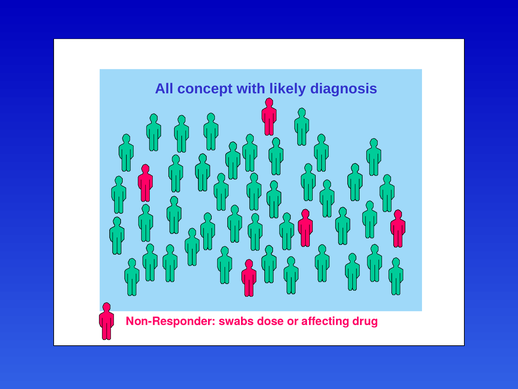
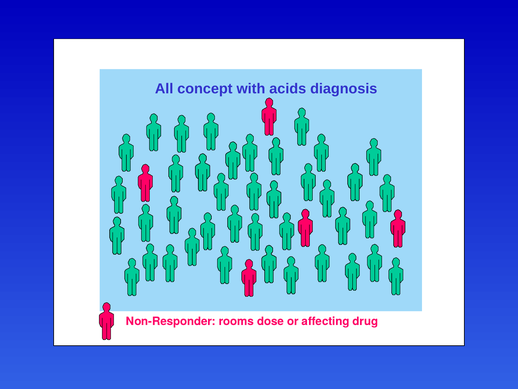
likely: likely -> acids (288, 88)
swabs: swabs -> rooms (236, 321)
